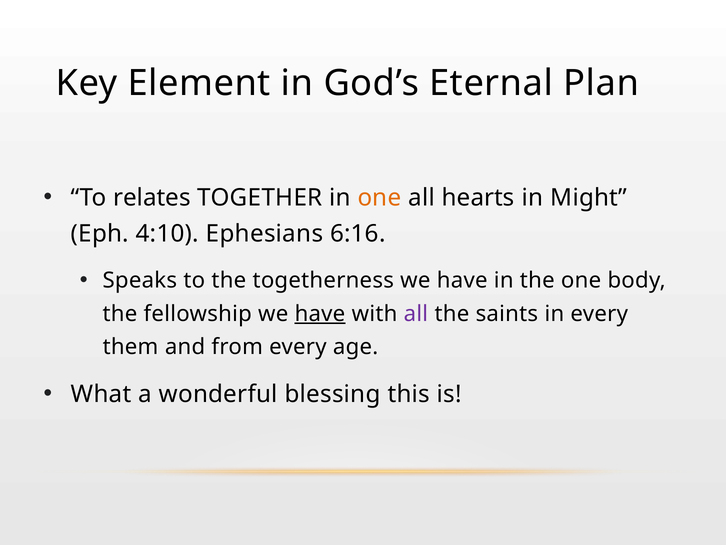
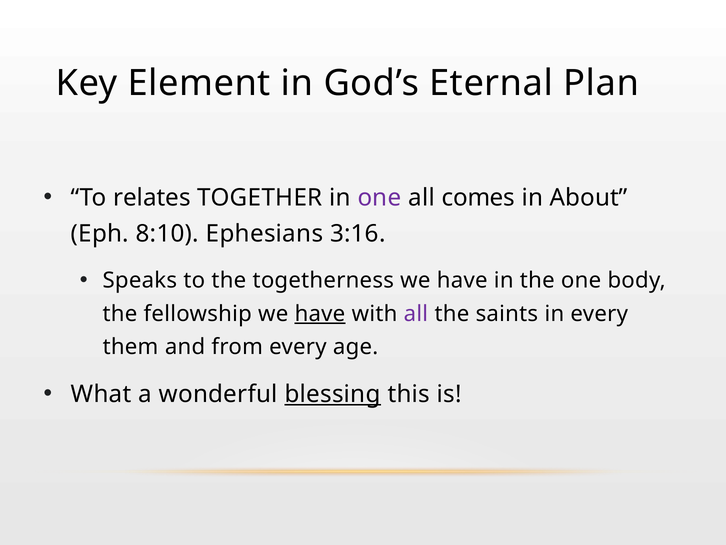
one colour: orange -> purple (379, 197)
hearts: hearts -> comes (478, 197)
Might: Might -> About (589, 197)
4:10: 4:10 -> 8:10 (167, 234)
6:16: 6:16 -> 3:16 (358, 234)
blessing underline: none -> present (333, 394)
